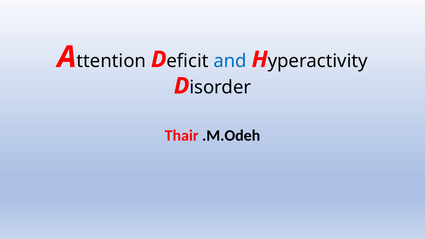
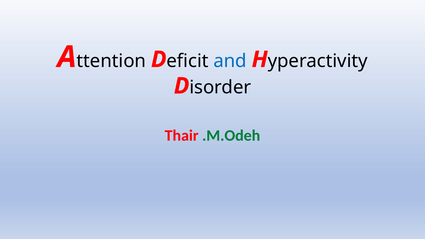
.M.Odeh colour: black -> green (231, 136)
